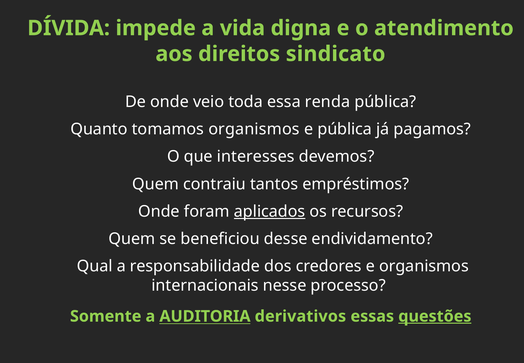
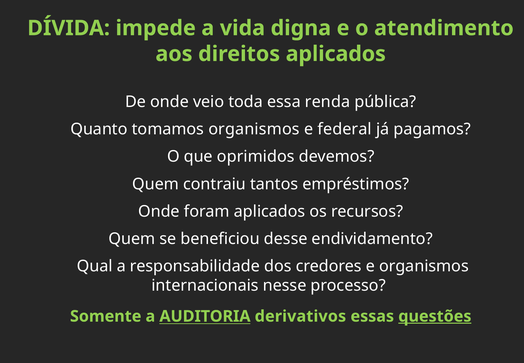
direitos sindicato: sindicato -> aplicados (336, 54)
e pública: pública -> federal (345, 129)
interesses: interesses -> oprimidos (256, 157)
aplicados underline: present -> none (270, 211)
